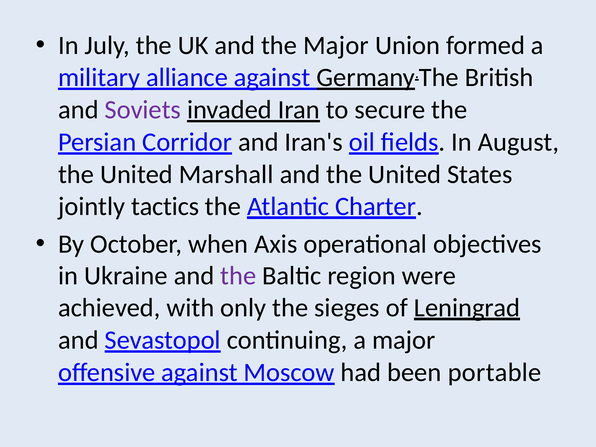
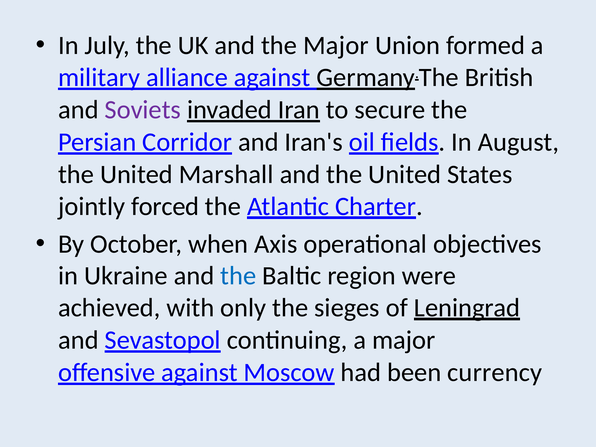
tactics: tactics -> forced (165, 206)
the colour: purple -> blue (238, 276)
portable: portable -> currency (495, 372)
